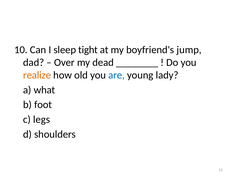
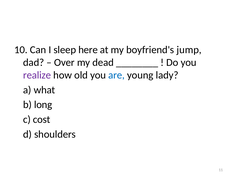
tight: tight -> here (88, 50)
realize colour: orange -> purple (37, 75)
foot: foot -> long (43, 105)
legs: legs -> cost (42, 119)
